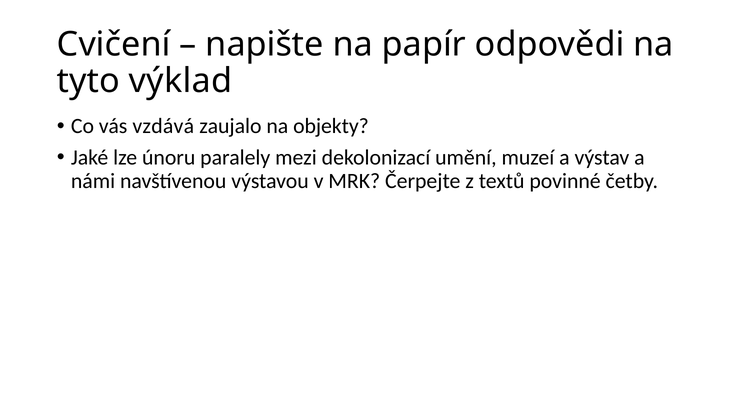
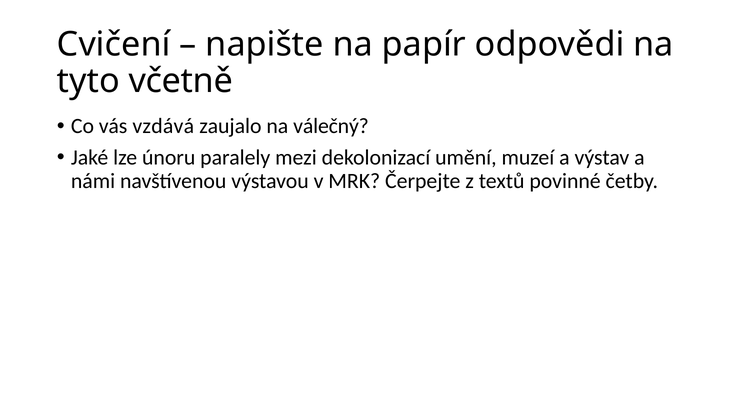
výklad: výklad -> včetně (181, 81)
objekty: objekty -> válečný (331, 126)
